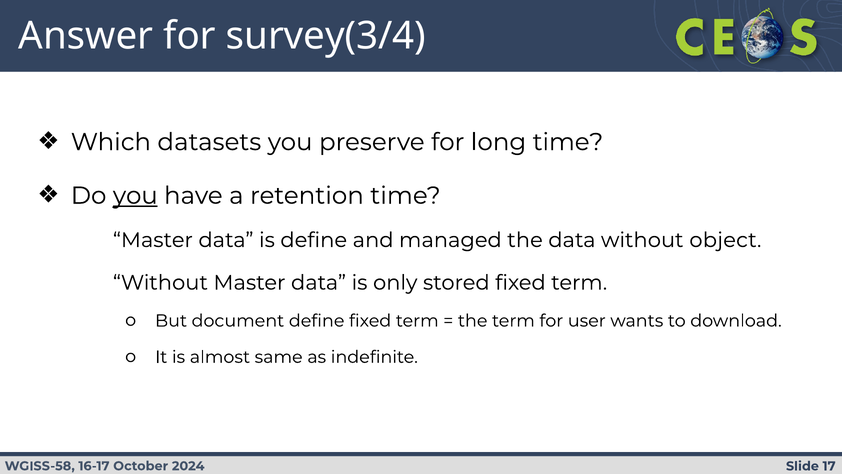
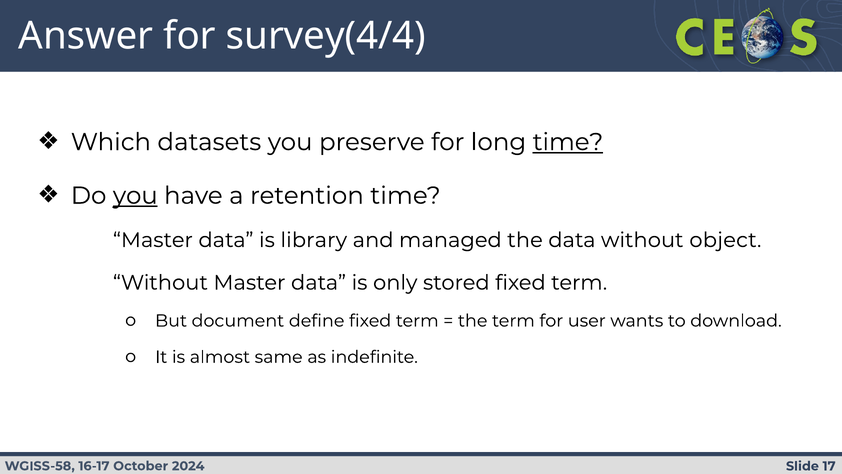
survey(3/4: survey(3/4 -> survey(4/4 (326, 36)
time underline: none -> present (568, 142)
is define: define -> library (314, 240)
